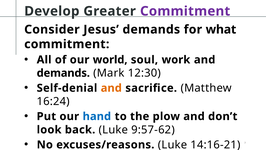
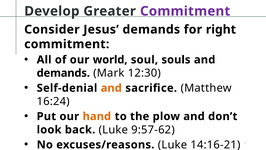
what: what -> right (221, 29)
work: work -> souls (176, 60)
hand colour: blue -> orange (97, 116)
